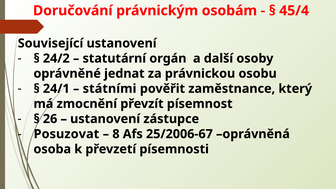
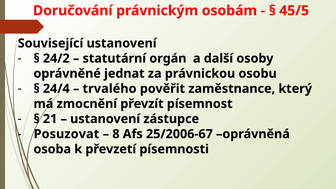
45/4: 45/4 -> 45/5 (294, 11)
24/1: 24/1 -> 24/4 (56, 89)
státními: státními -> trvalého (110, 89)
26: 26 -> 21 (50, 119)
